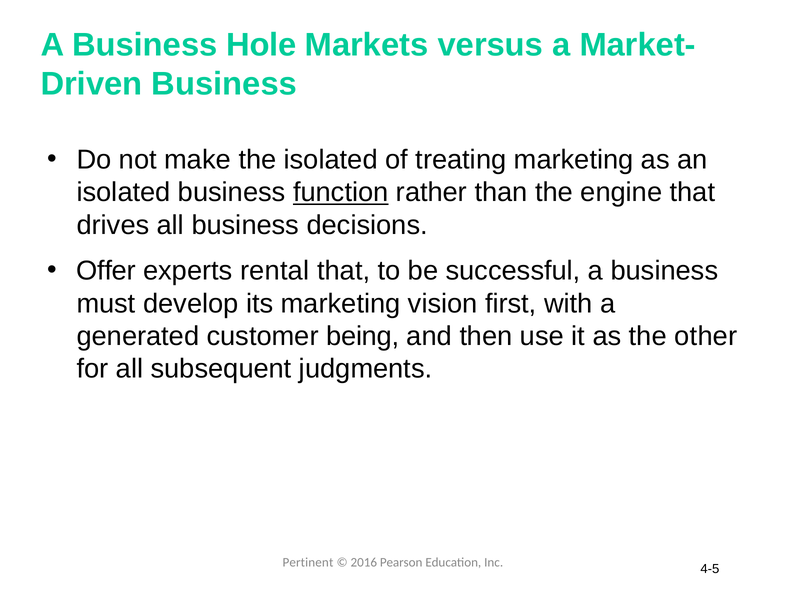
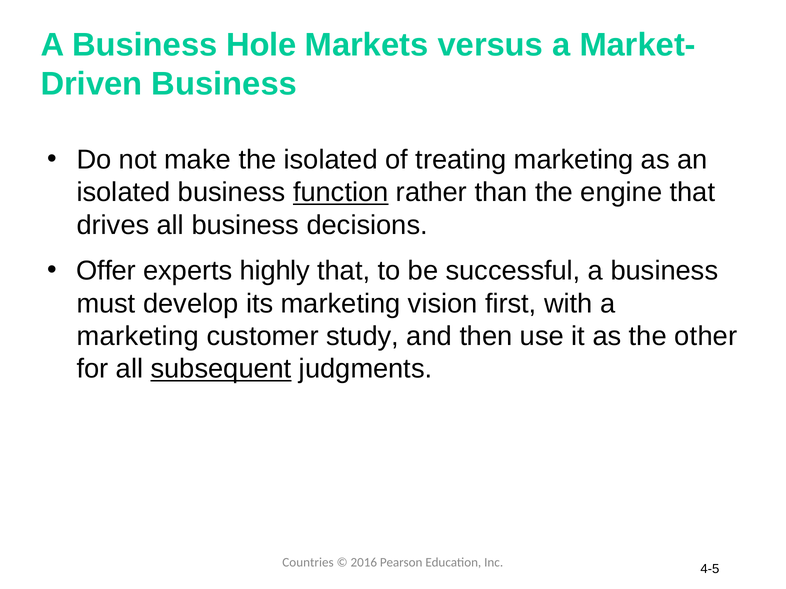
rental: rental -> highly (275, 271)
generated: generated -> marketing (138, 337)
being: being -> study (363, 337)
subsequent underline: none -> present (221, 369)
Pertinent: Pertinent -> Countries (308, 563)
